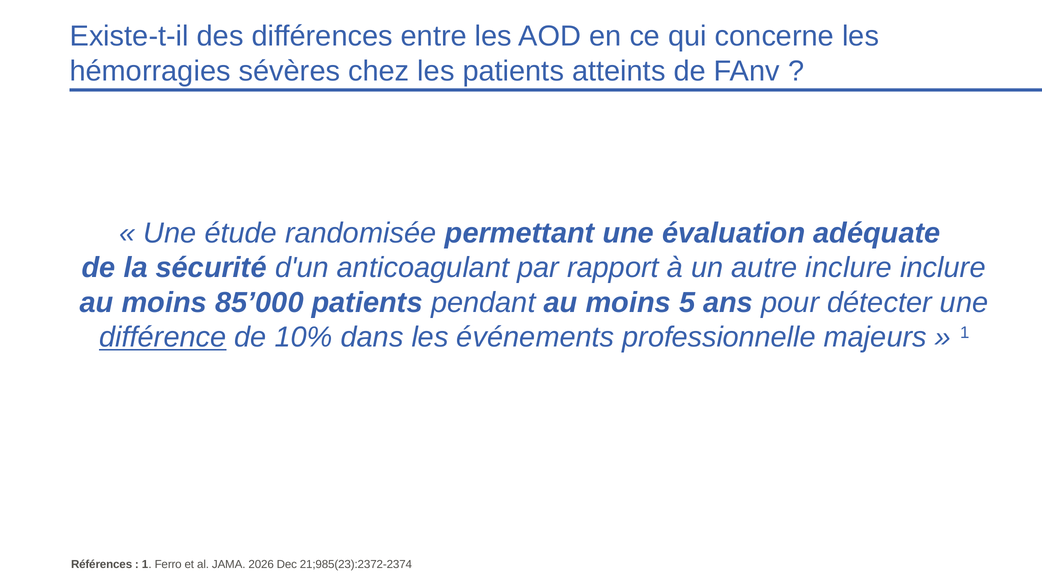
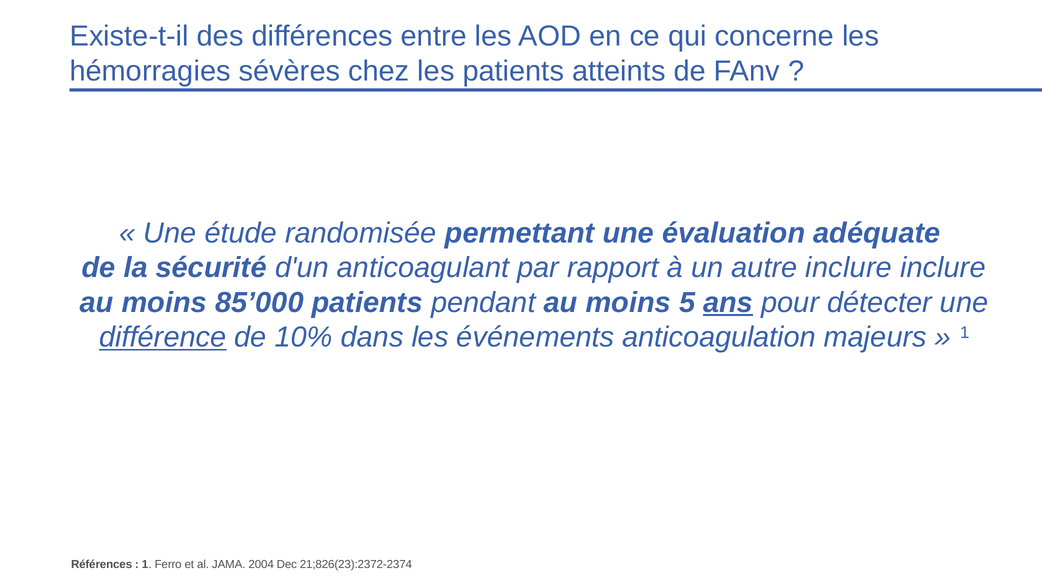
ans underline: none -> present (728, 303)
professionnelle: professionnelle -> anticoagulation (719, 337)
2026: 2026 -> 2004 (261, 565)
21;985(23):2372-2374: 21;985(23):2372-2374 -> 21;826(23):2372-2374 (356, 565)
